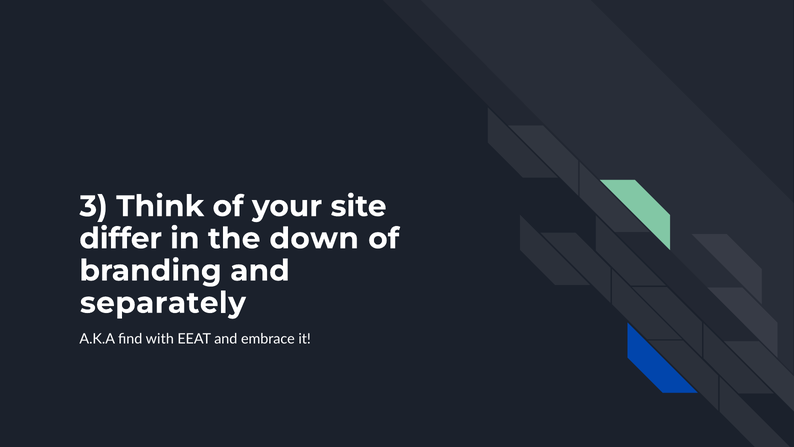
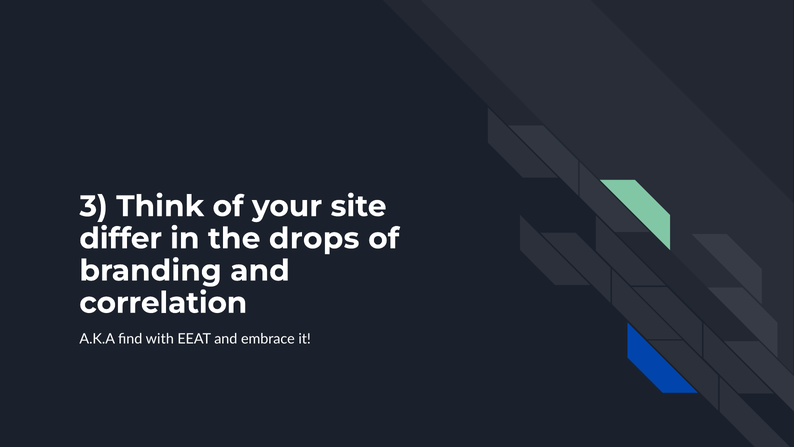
down: down -> drops (314, 238)
separately: separately -> correlation (163, 303)
